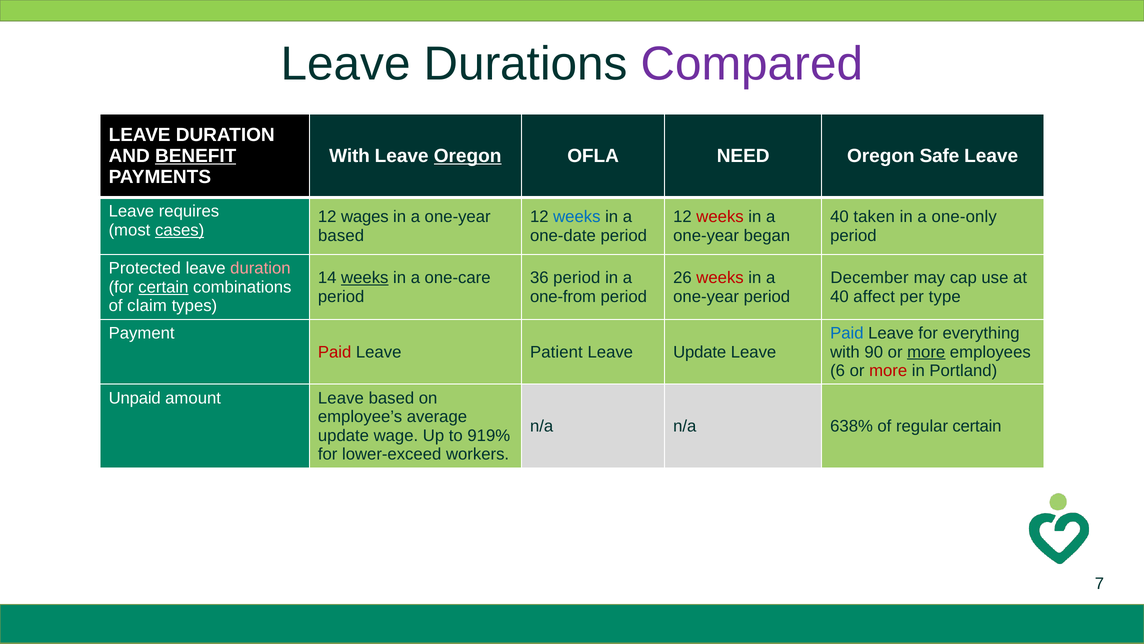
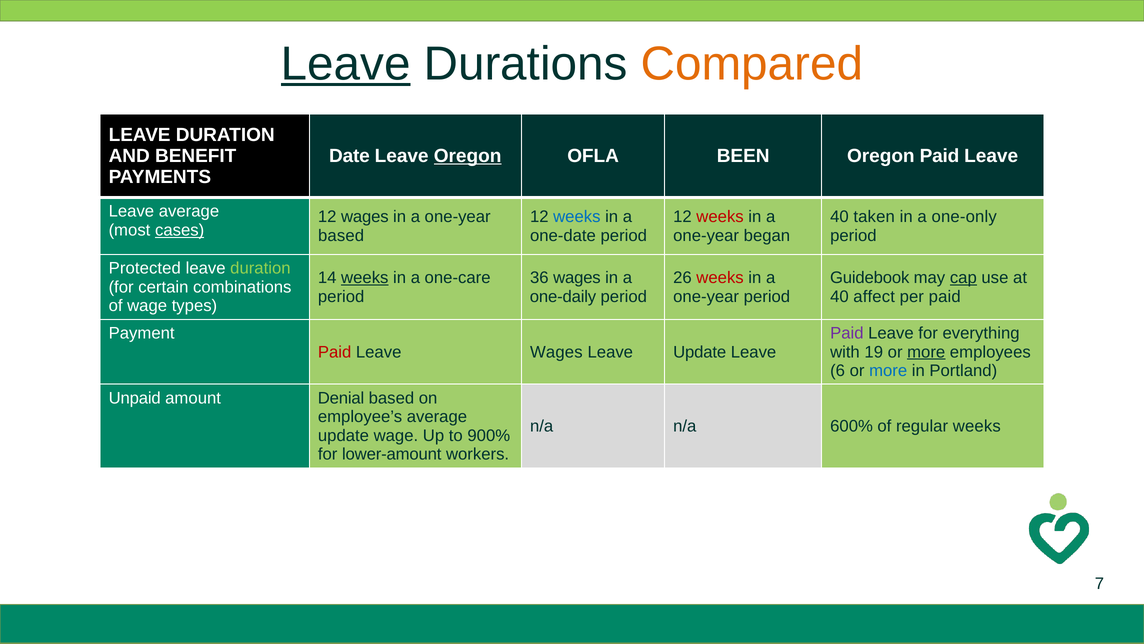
Leave underline: none -> present (346, 64)
Compared colour: purple -> orange (752, 64)
BENEFIT underline: present -> none (196, 156)
With: With -> Date (349, 156)
NEED: NEED -> BEEN (743, 156)
Oregon Safe: Safe -> Paid (939, 156)
Leave requires: requires -> average (189, 211)
duration colour: pink -> light green (260, 268)
36 period: period -> wages (577, 278)
December: December -> Guidebook (870, 278)
cap underline: none -> present (963, 278)
certain underline: present -> none (163, 287)
one-from: one-from -> one-daily (563, 296)
per type: type -> paid (945, 296)
of claim: claim -> wage (147, 306)
Paid colour: blue -> purple (847, 333)
Leave Patient: Patient -> Wages (556, 352)
90: 90 -> 19 (874, 352)
more colour: red -> blue (888, 371)
amount Leave: Leave -> Denial (341, 398)
638%: 638% -> 600% (852, 426)
regular certain: certain -> weeks (977, 426)
919%: 919% -> 900% (489, 435)
lower-exceed: lower-exceed -> lower-amount (392, 454)
